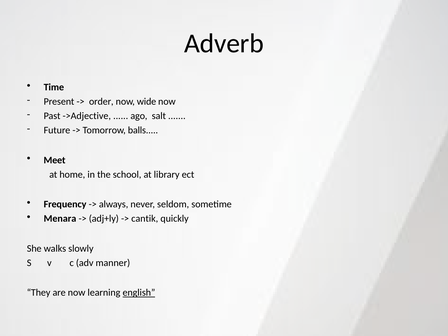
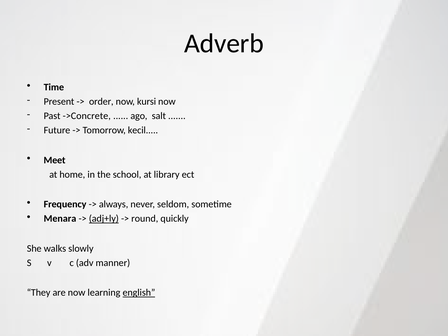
wide: wide -> kursi (147, 102)
->Adjective: ->Adjective -> ->Concrete (87, 116)
balls: balls -> kecil (143, 130)
adj+ly underline: none -> present (104, 219)
cantik: cantik -> round (145, 219)
